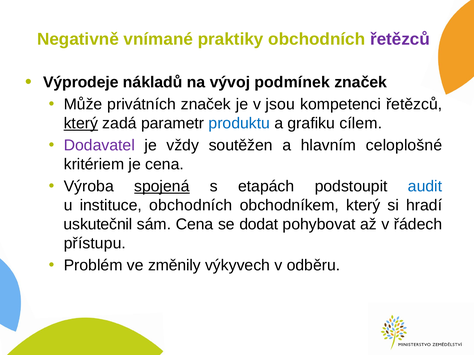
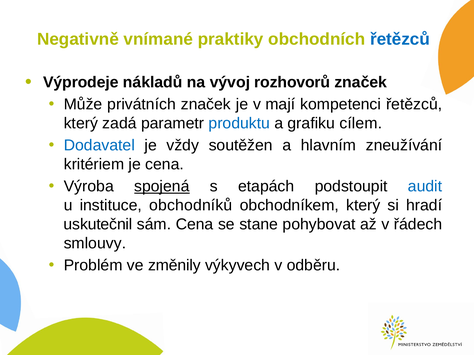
řetězců colour: purple -> blue (400, 39)
podmínek: podmínek -> rozhovorů (292, 82)
jsou: jsou -> mají (280, 105)
který underline: present -> none (81, 124)
Dodavatel colour: purple -> blue (99, 146)
celoplošné: celoplošné -> zneužívání (404, 146)
instituce obchodních: obchodních -> obchodníků (191, 206)
dodat: dodat -> stane (259, 225)
přístupu: přístupu -> smlouvy (95, 244)
